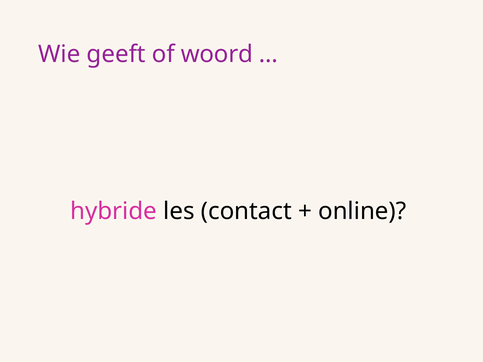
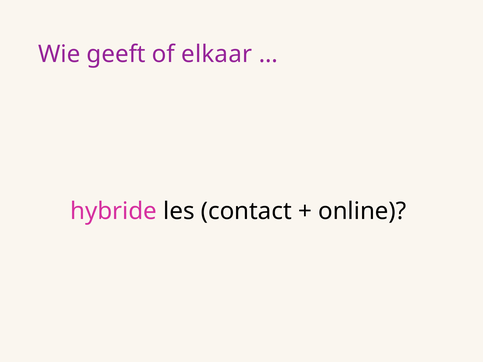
woord: woord -> elkaar (217, 54)
